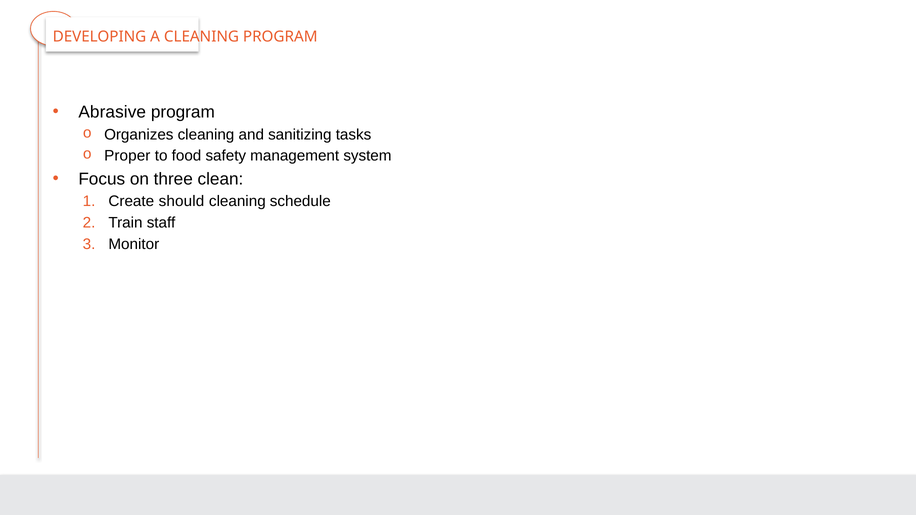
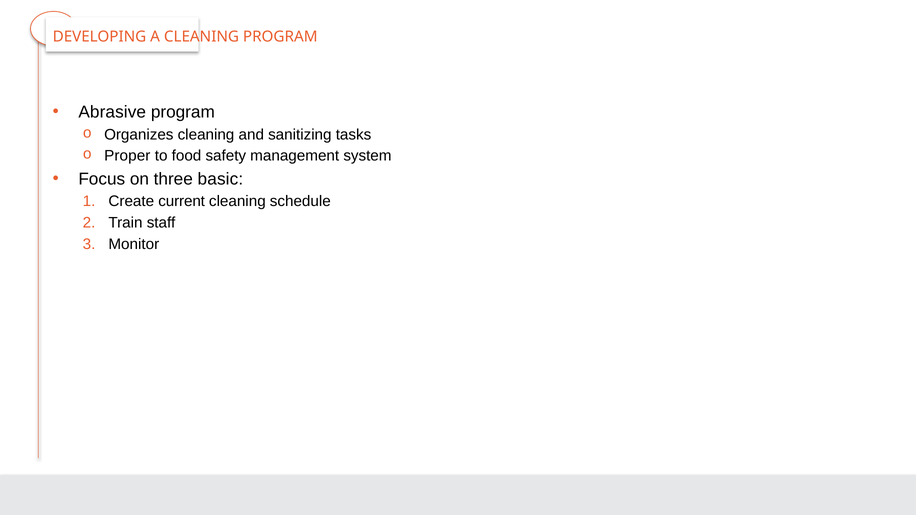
clean: clean -> basic (220, 179)
should: should -> current (182, 201)
